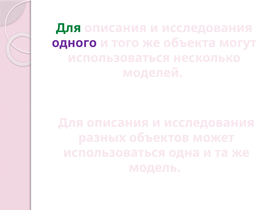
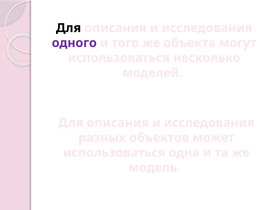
Для colour: green -> black (68, 28)
